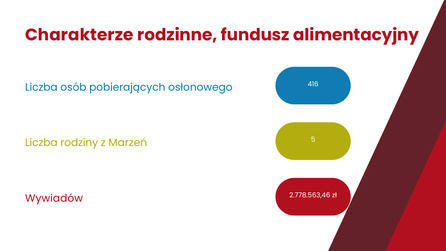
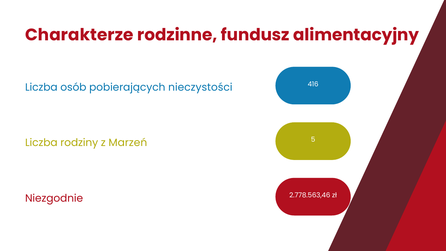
osłonowego: osłonowego -> nieczystości (200, 87)
Wywiadów: Wywiadów -> Niezgodnie (54, 198)
